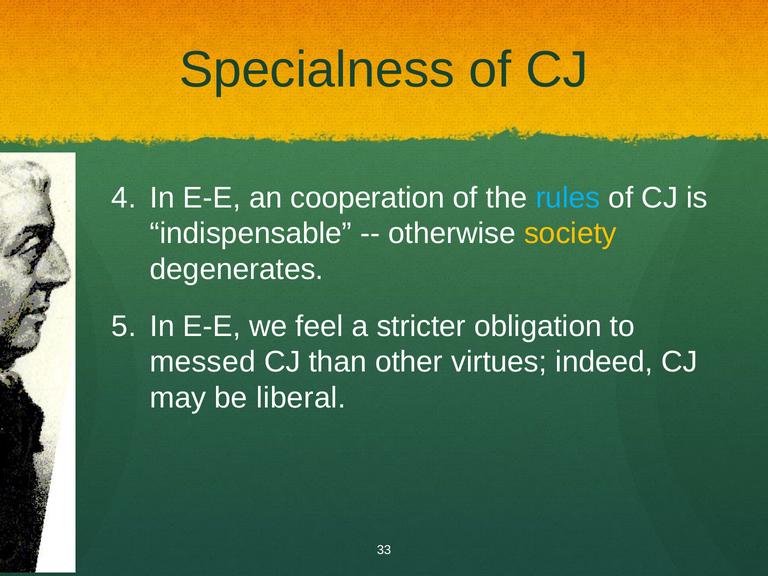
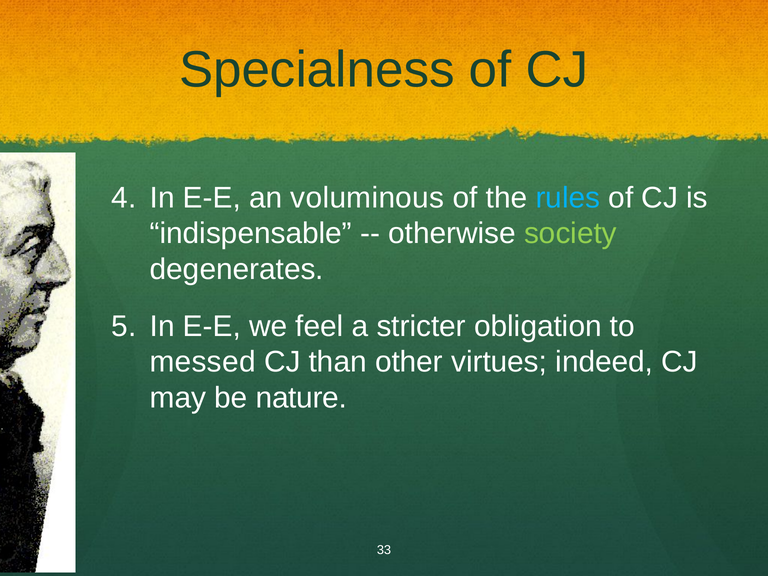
cooperation: cooperation -> voluminous (367, 198)
society colour: yellow -> light green (570, 233)
liberal: liberal -> nature (301, 398)
